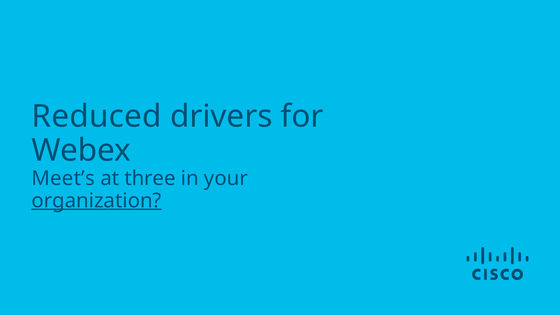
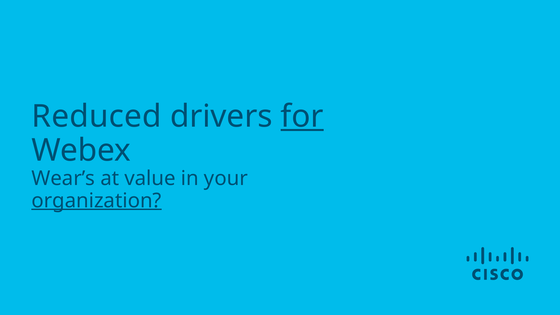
for underline: none -> present (302, 116)
Meet’s: Meet’s -> Wear’s (63, 179)
three: three -> value (150, 179)
